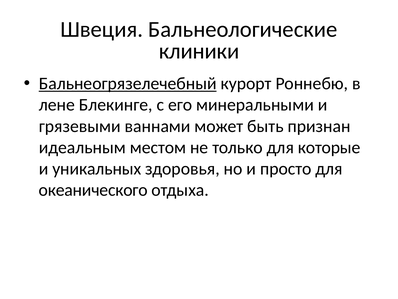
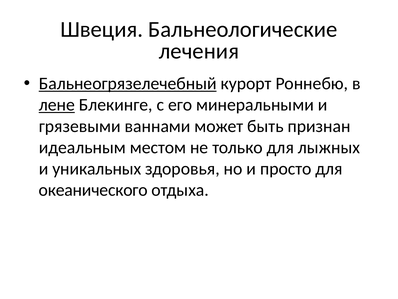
клиники: клиники -> лечения (199, 51)
лене underline: none -> present (57, 105)
которые: которые -> лыжных (329, 147)
